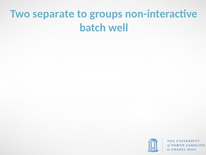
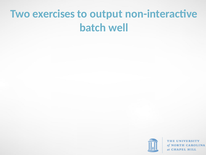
separate: separate -> exercises (54, 14)
groups: groups -> output (106, 14)
